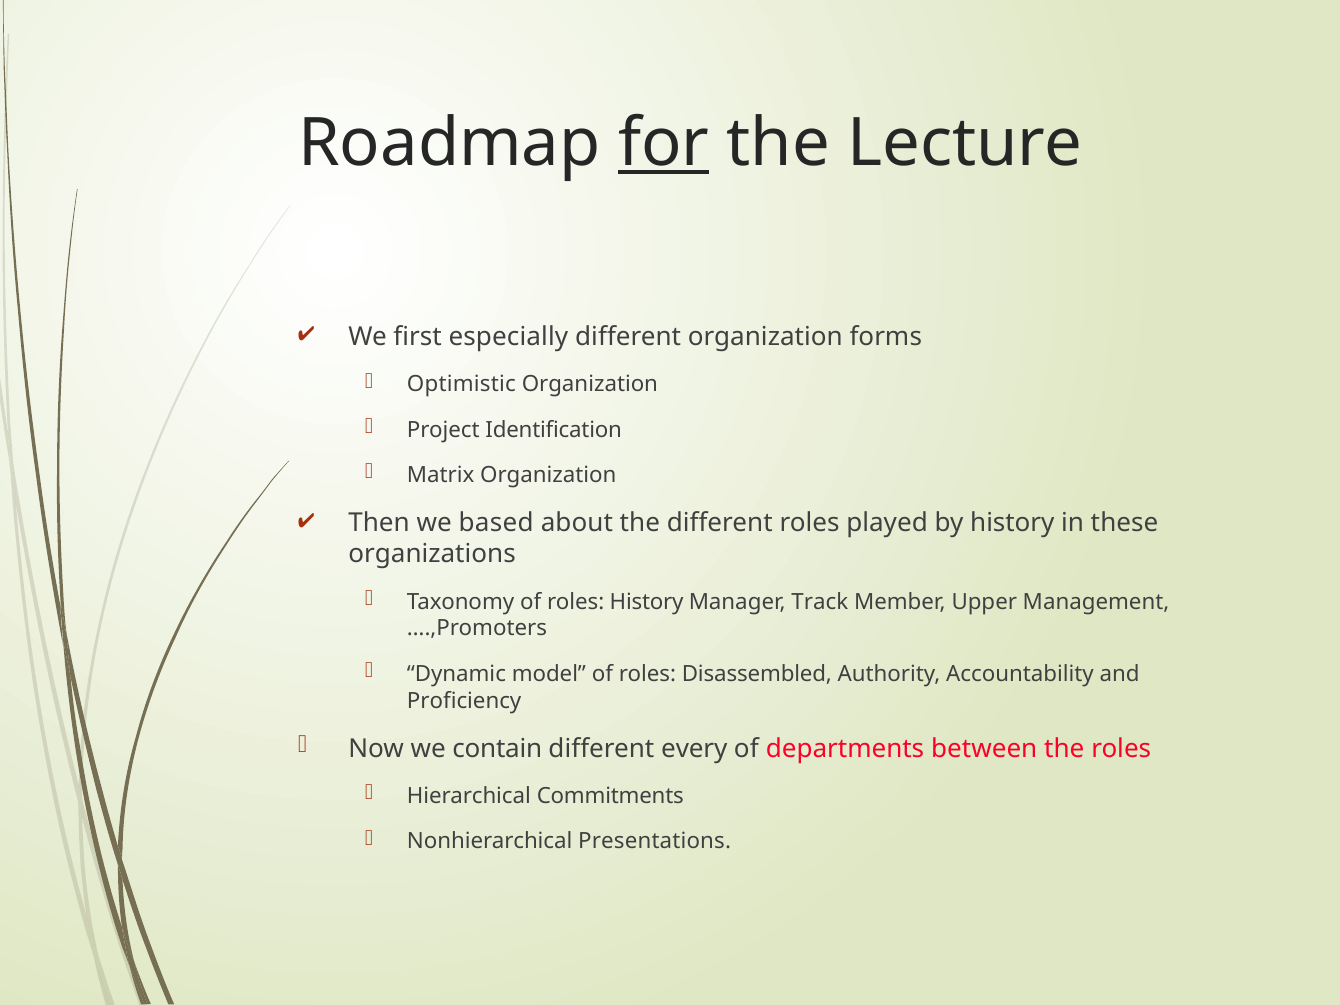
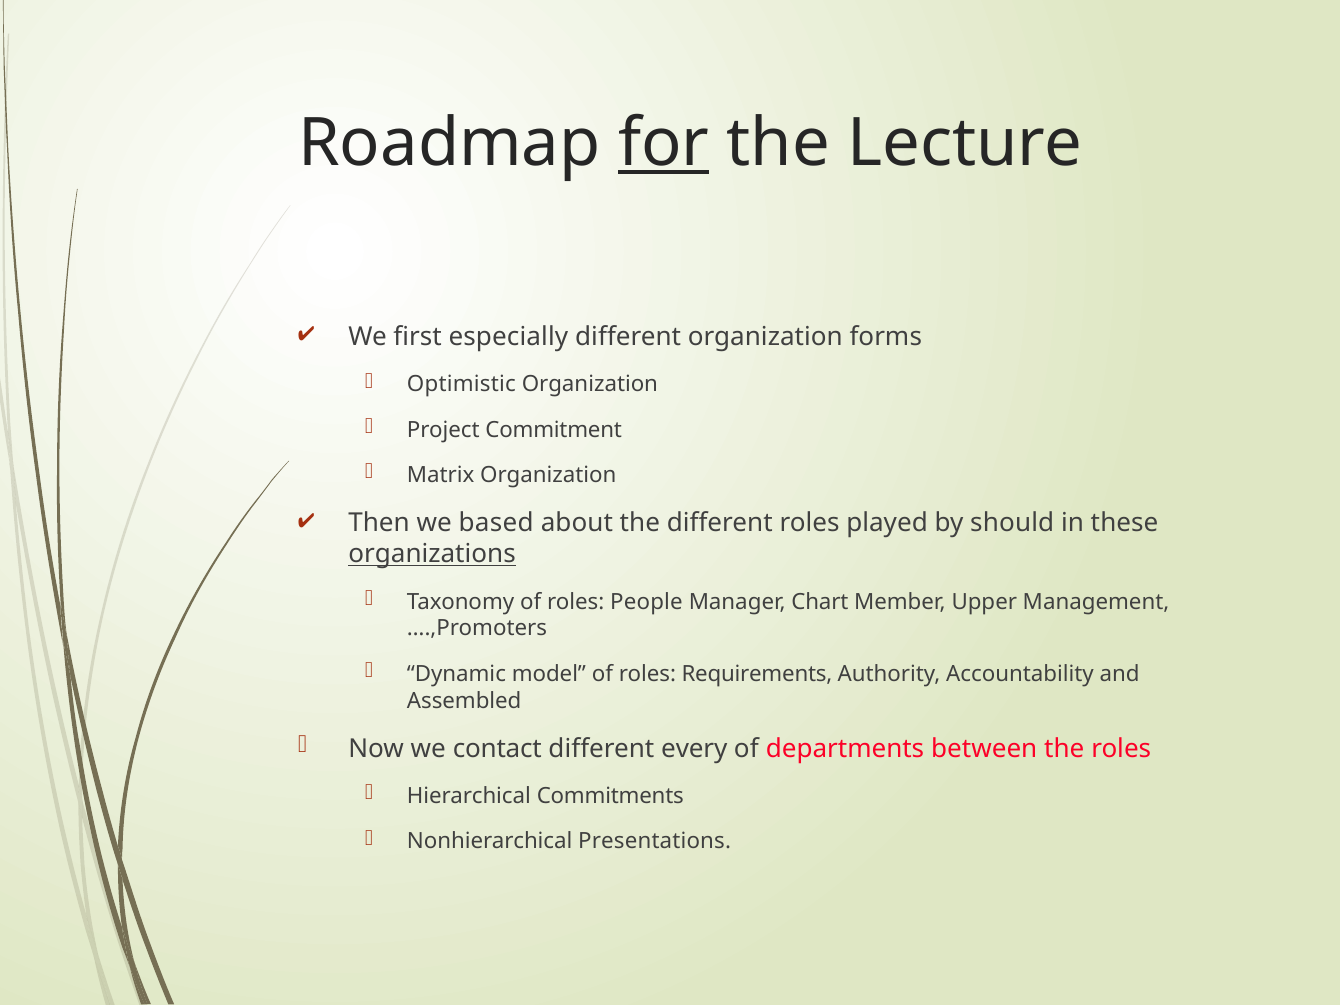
Identification: Identification -> Commitment (554, 430)
by history: history -> should (1012, 523)
organizations underline: none -> present (432, 554)
roles History: History -> People (646, 602)
Track: Track -> Chart (820, 602)
Disassembled: Disassembled -> Requirements (757, 674)
Proficiency: Proficiency -> Assembled (464, 701)
contain: contain -> contact (497, 749)
